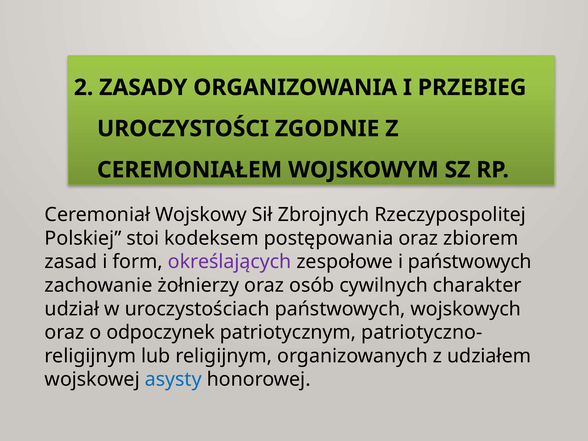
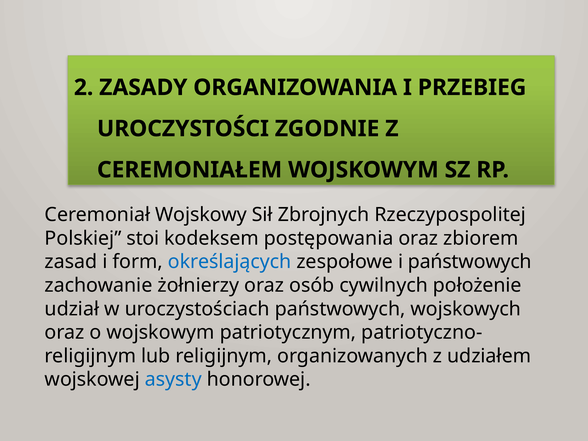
określających colour: purple -> blue (230, 262)
charakter: charakter -> położenie (477, 285)
o odpoczynek: odpoczynek -> wojskowym (161, 332)
